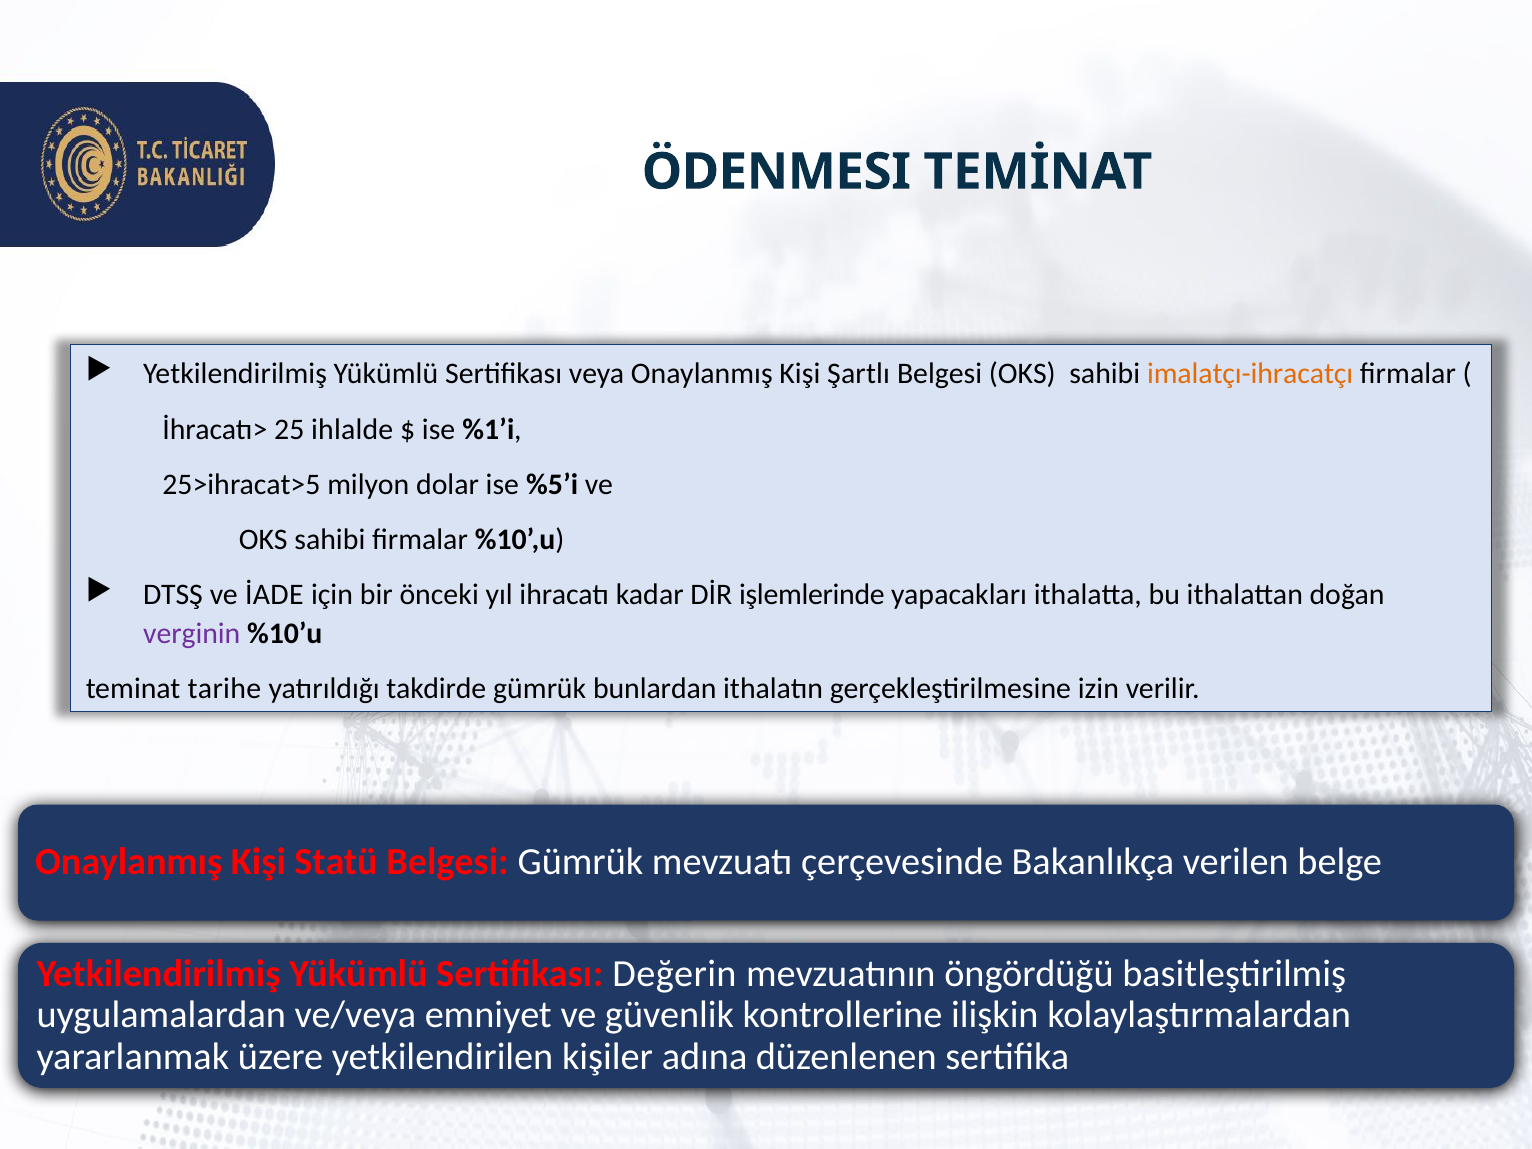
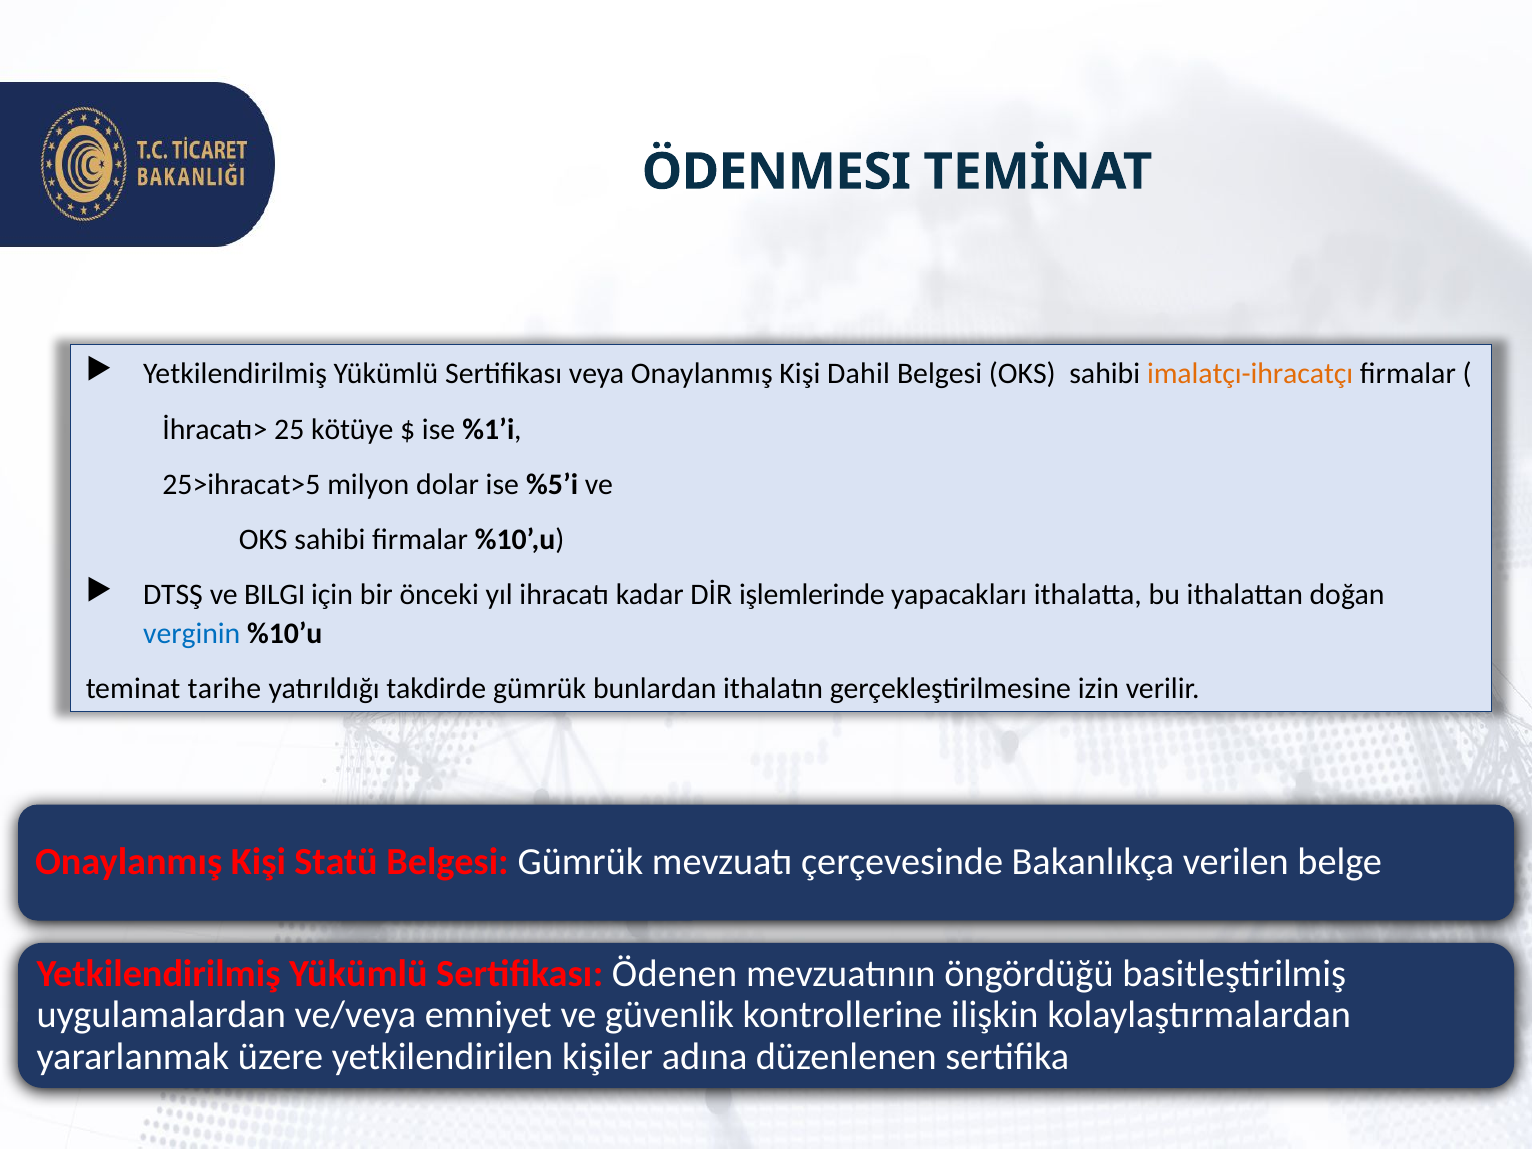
Şartlı: Şartlı -> Dahil (859, 374)
ihlalde: ihlalde -> kötüye (352, 429)
İADE: İADE -> BILGI (275, 595)
verginin colour: purple -> blue (192, 633)
Değerin: Değerin -> Ödenen (675, 974)
